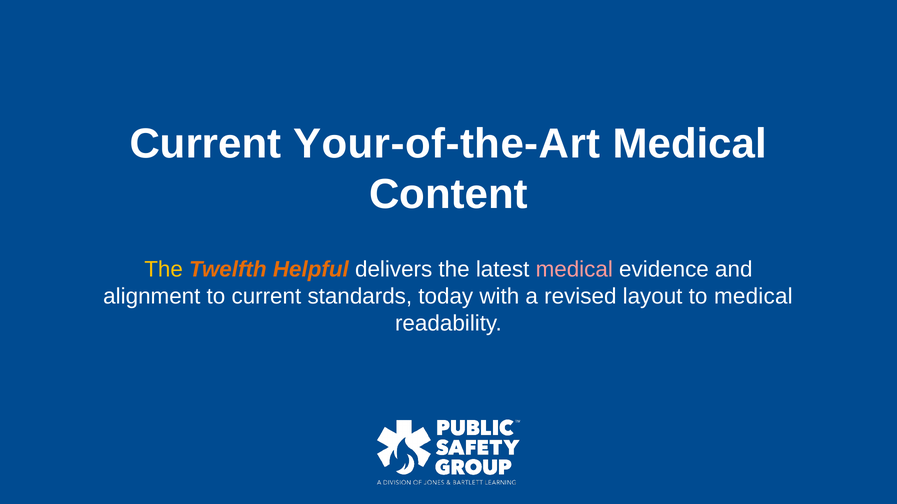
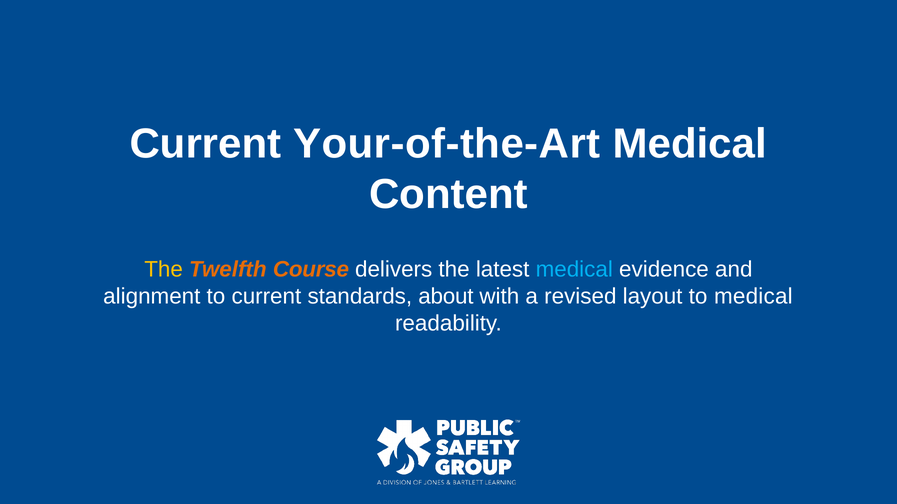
Helpful: Helpful -> Course (311, 270)
medical colour: pink -> light blue (574, 270)
today: today -> about (446, 297)
